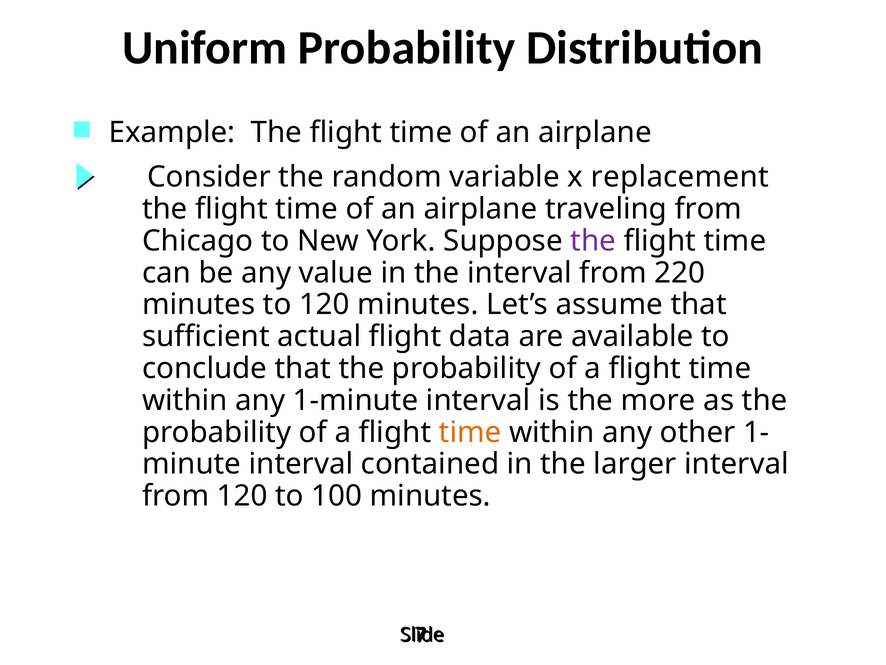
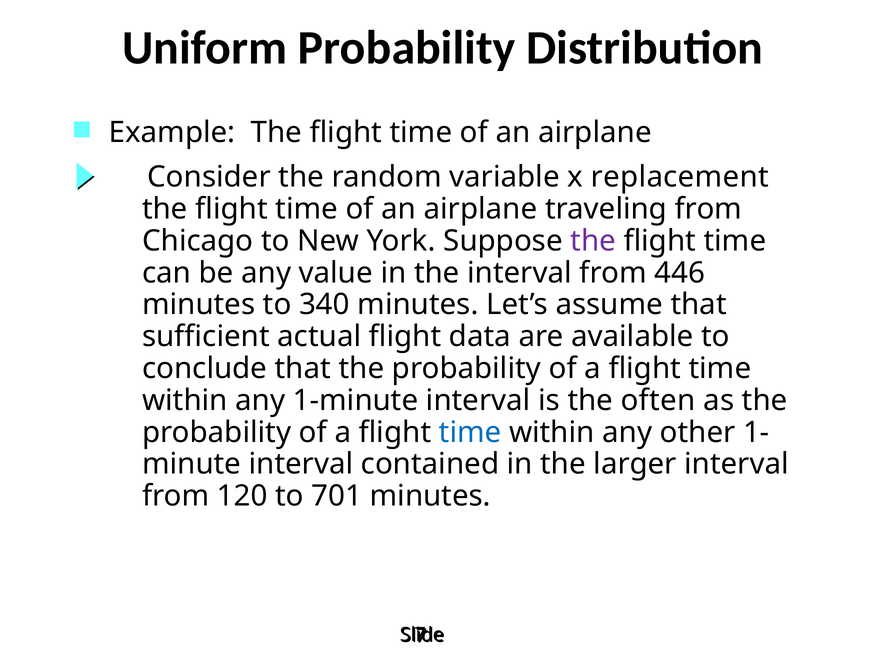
220: 220 -> 446 (680, 273)
to 120: 120 -> 340 (324, 304)
more: more -> often (658, 400)
time colour: orange -> blue (470, 432)
100: 100 -> 701 (337, 496)
